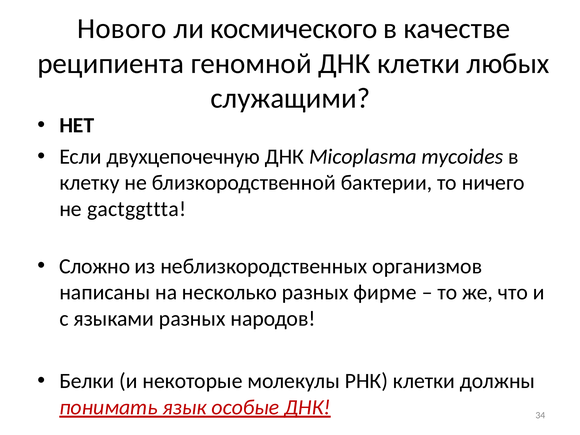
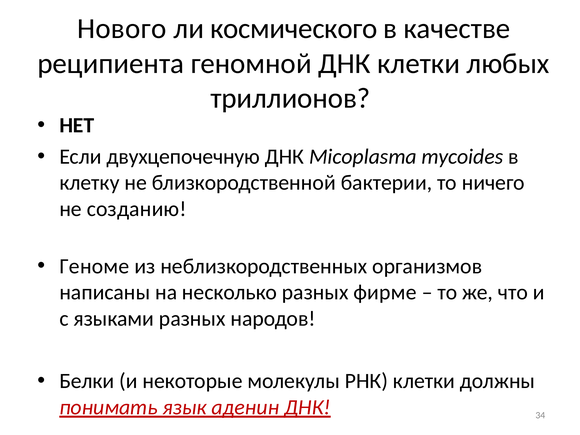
служащими: служащими -> триллионов (290, 98)
gactggttta: gactggttta -> созданию (137, 209)
Сложно: Сложно -> Геноме (94, 266)
особые: особые -> аденин (245, 407)
